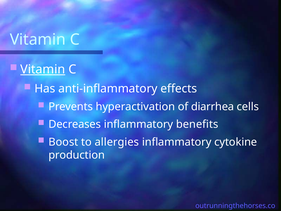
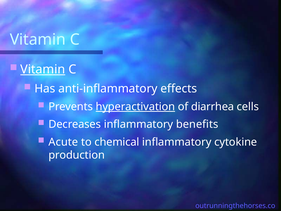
hyperactivation underline: none -> present (135, 107)
Boost: Boost -> Acute (63, 142)
allergies: allergies -> chemical (117, 142)
